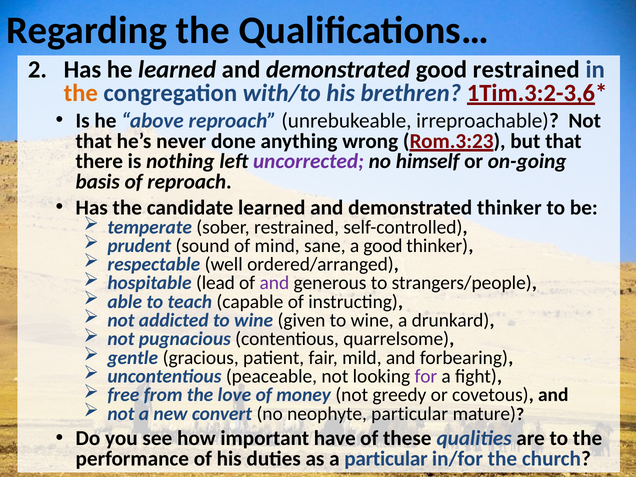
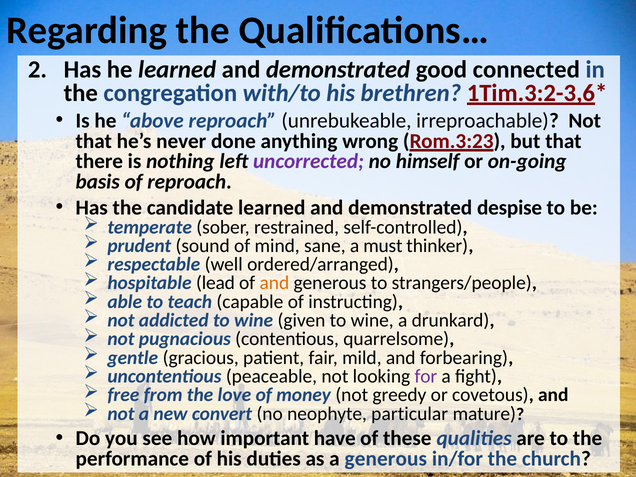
good restrained: restrained -> connected (526, 70)
the colour: orange -> black (81, 93)
demonstrated thinker: thinker -> despise (510, 208)
a good: good -> must (383, 246)
and colour: purple -> orange (274, 283)
a particular: particular -> generous (386, 459)
